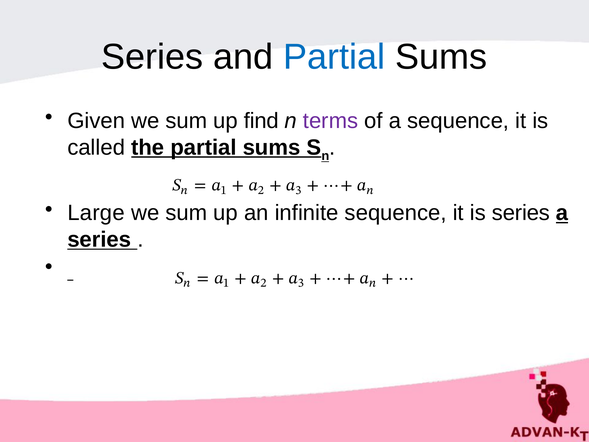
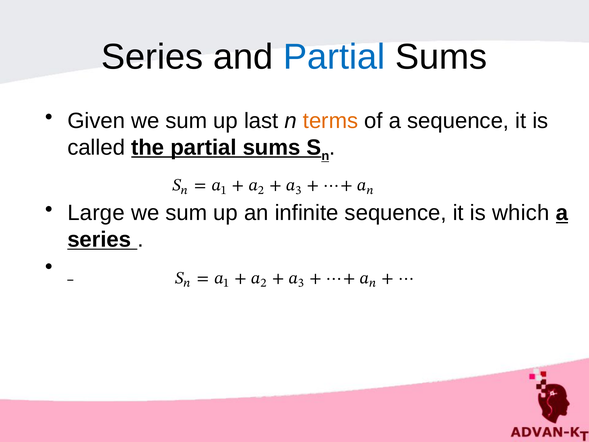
find: find -> last (261, 121)
terms colour: purple -> orange (331, 121)
is series: series -> which (521, 213)
